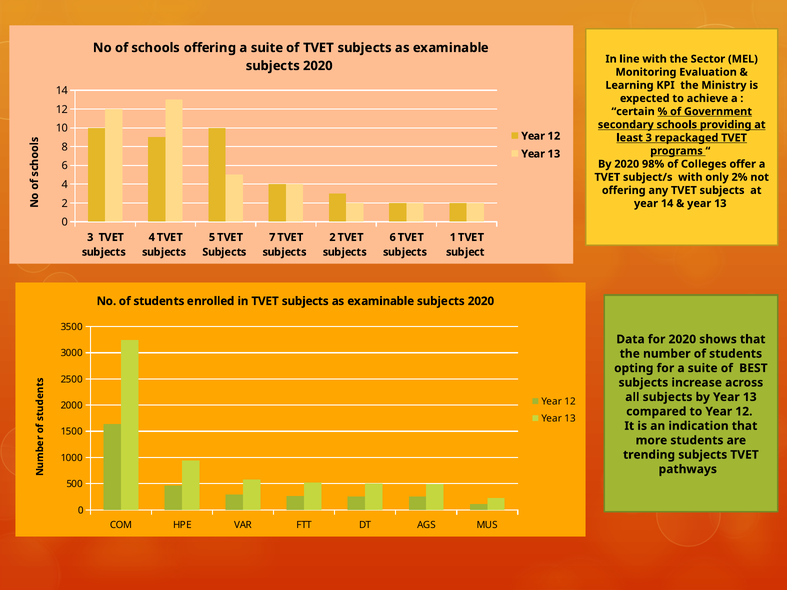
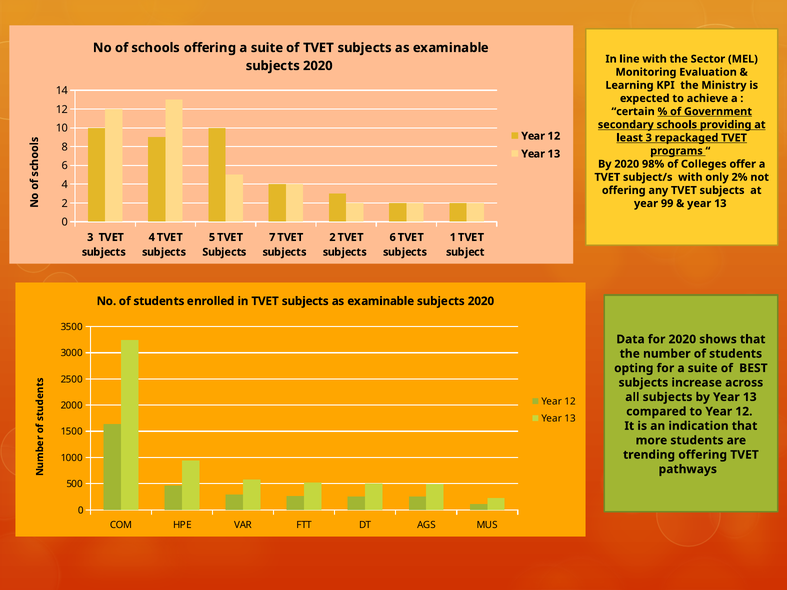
year 14: 14 -> 99 (667, 204)
trending subjects: subjects -> offering (703, 455)
